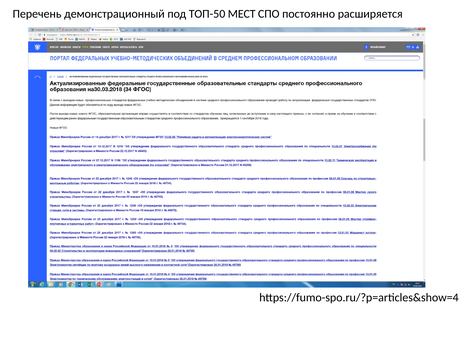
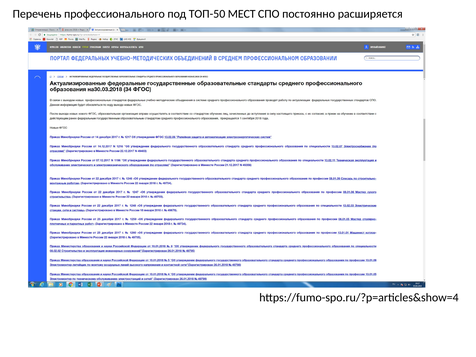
демонстрационный: демонстрационный -> профессионального (114, 14)
